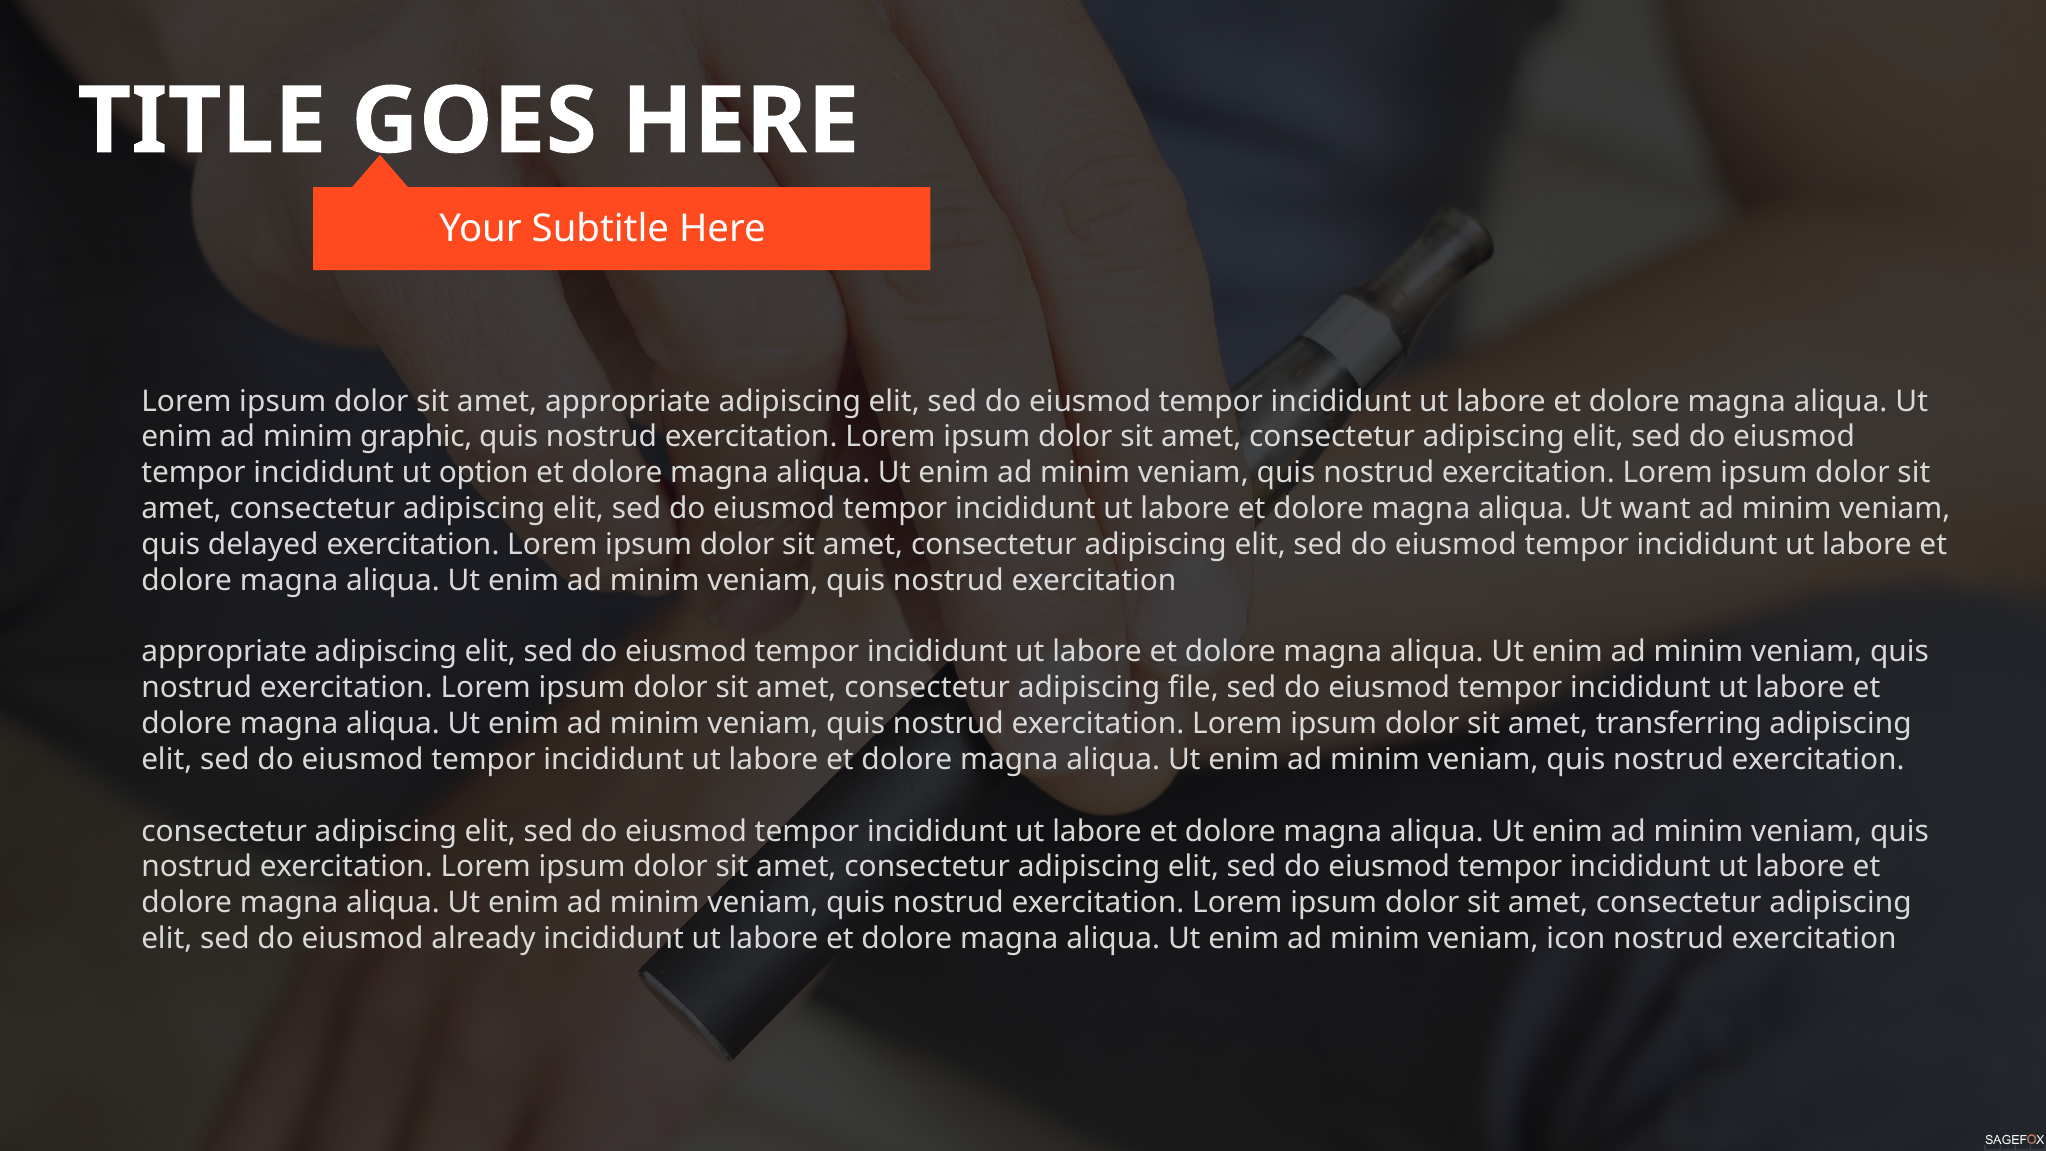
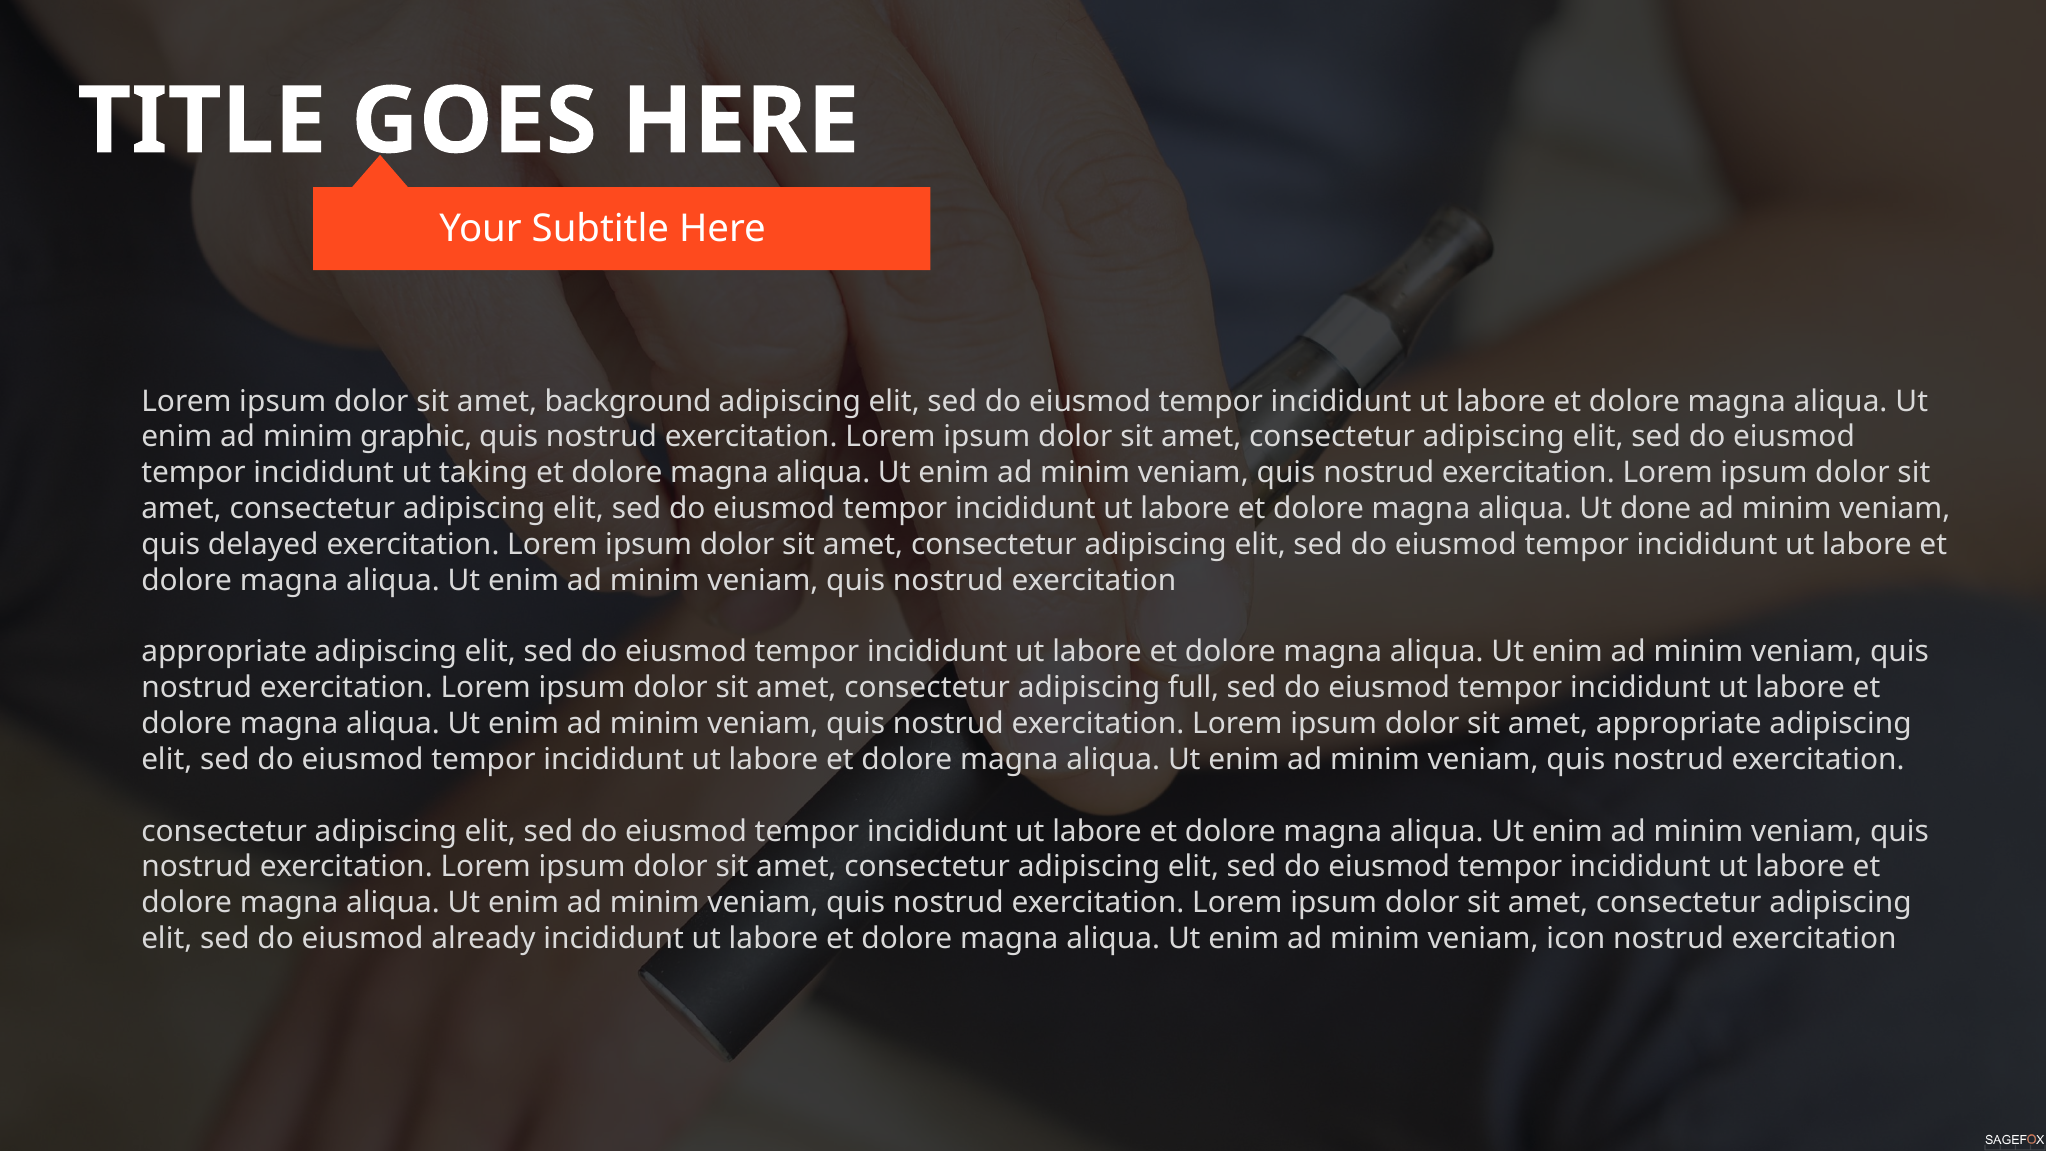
amet appropriate: appropriate -> background (628, 401)
option: option -> taking (483, 473)
want: want -> done (1656, 509)
file: file -> full (1194, 688)
amet transferring: transferring -> appropriate (1679, 724)
